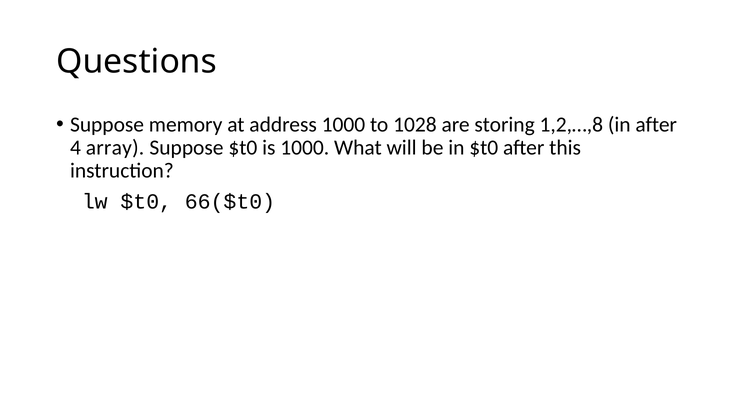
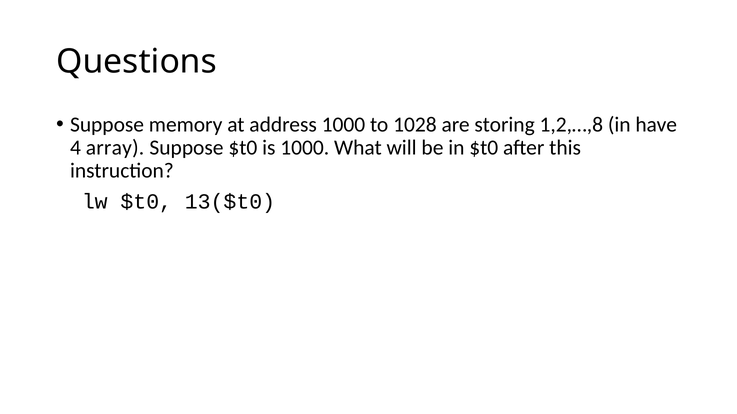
in after: after -> have (656, 125)
66($t0: 66($t0 -> 13($t0 (230, 202)
